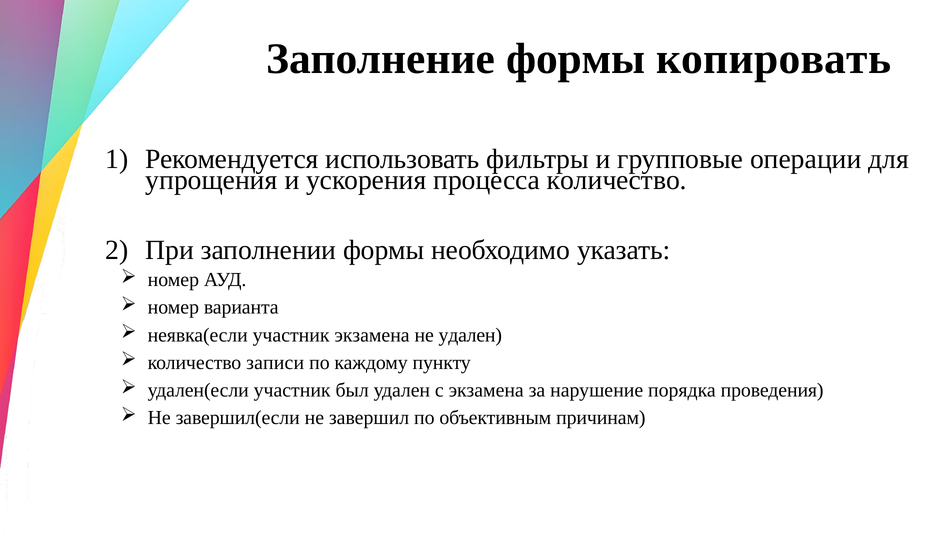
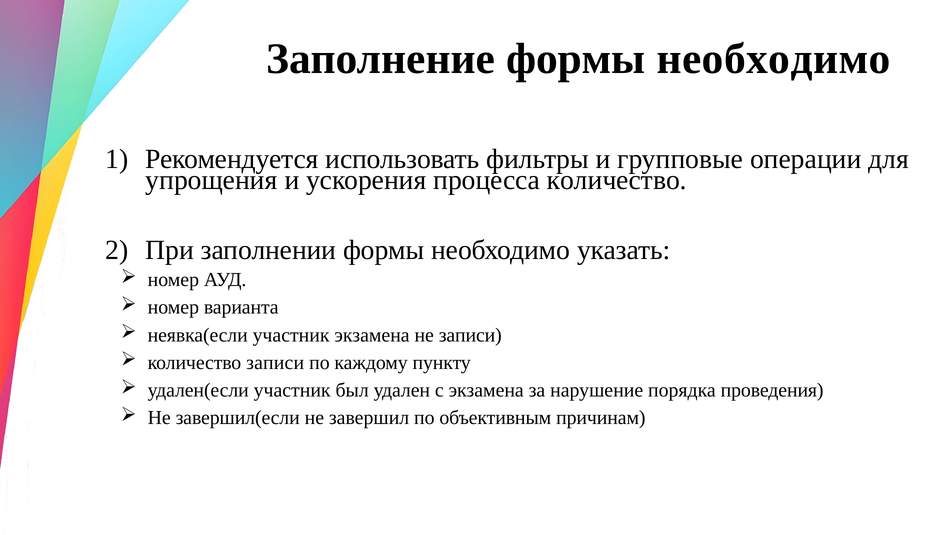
Заполнение формы копировать: копировать -> необходимо (773, 59)
не удален: удален -> записи (470, 335)
